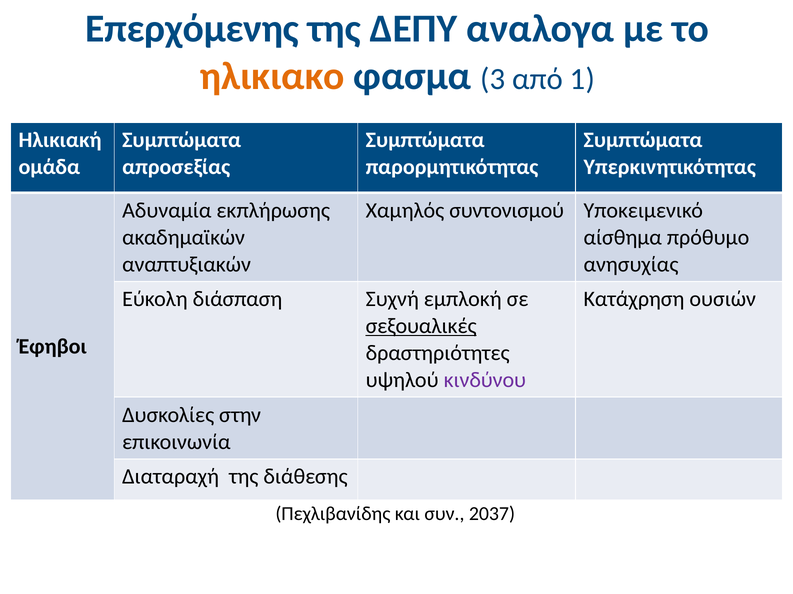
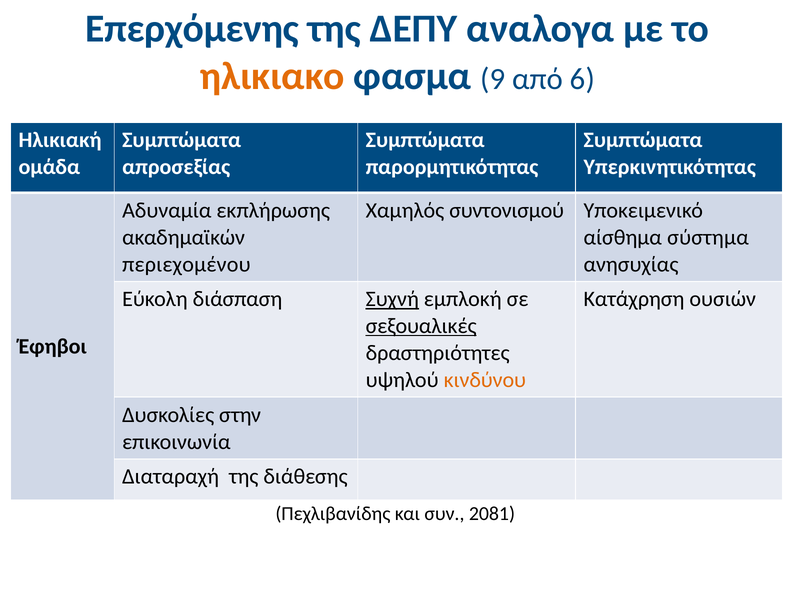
3: 3 -> 9 (493, 79)
1: 1 -> 6 (582, 79)
πρόθυμο: πρόθυμο -> σύστημα (708, 238)
αναπτυξιακών: αναπτυξιακών -> περιεχομένου (186, 265)
Συχνή underline: none -> present (392, 300)
κινδύνου colour: purple -> orange (485, 380)
2037: 2037 -> 2081 (492, 514)
